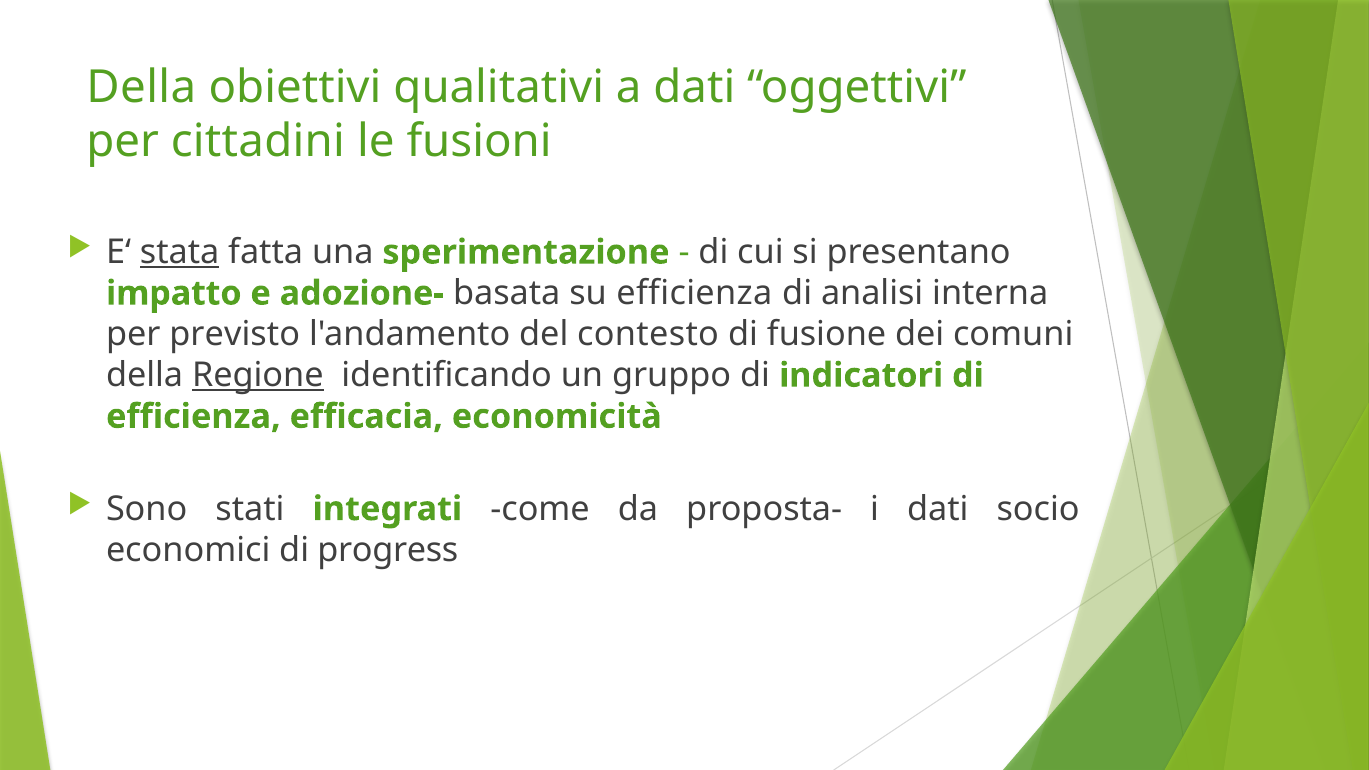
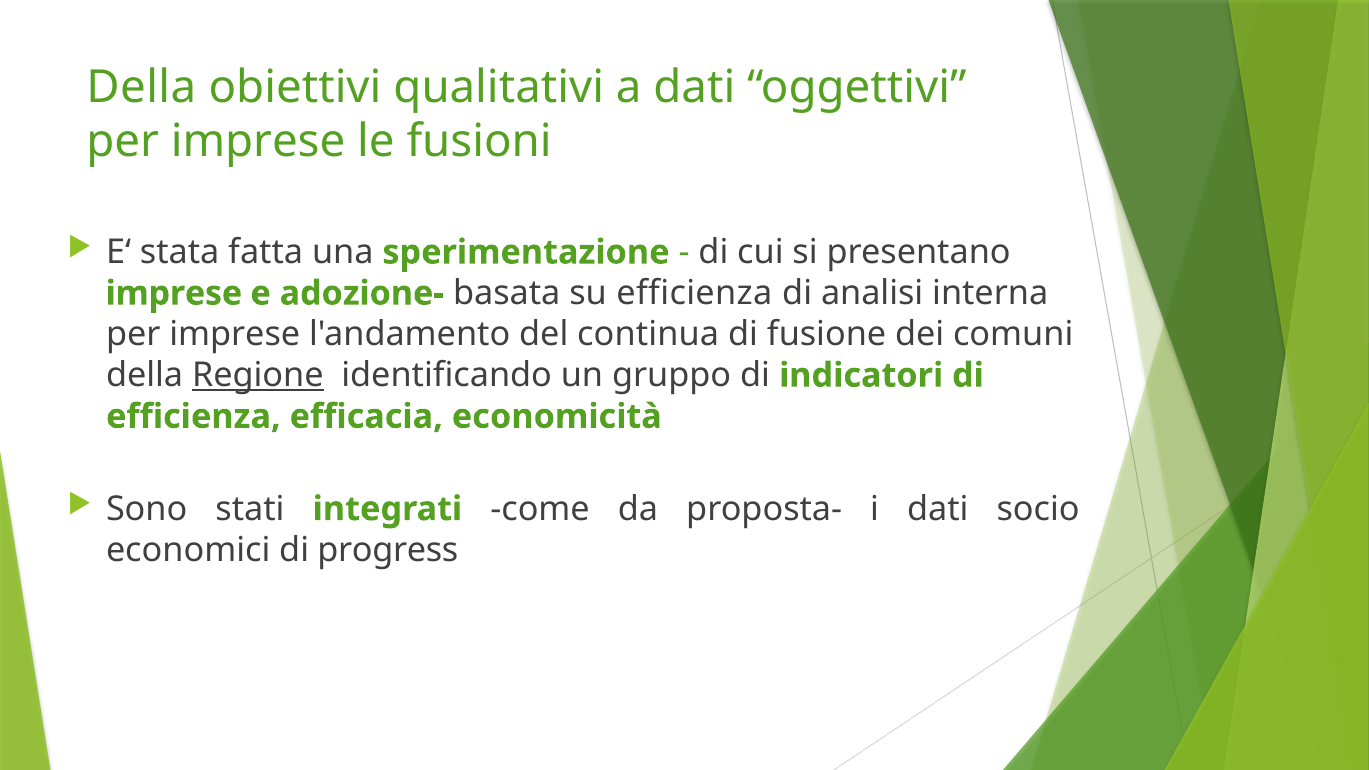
cittadini: cittadini -> imprese (258, 142)
stata underline: present -> none (180, 252)
impatto: impatto -> imprese (174, 293)
previsto: previsto -> imprese (235, 334)
contesto: contesto -> continua (648, 334)
